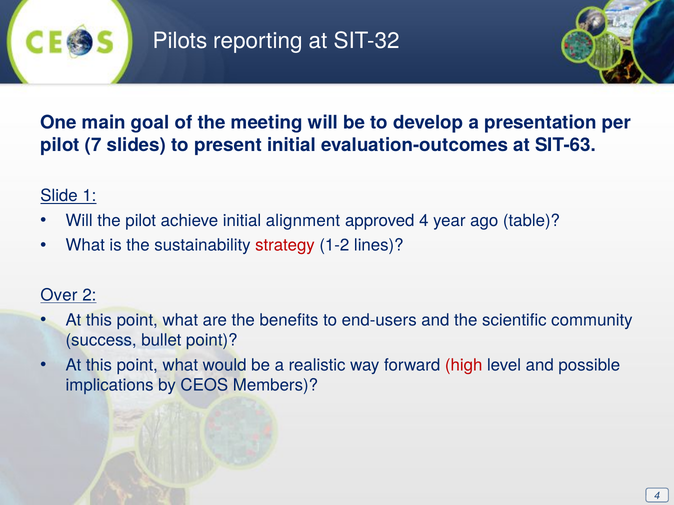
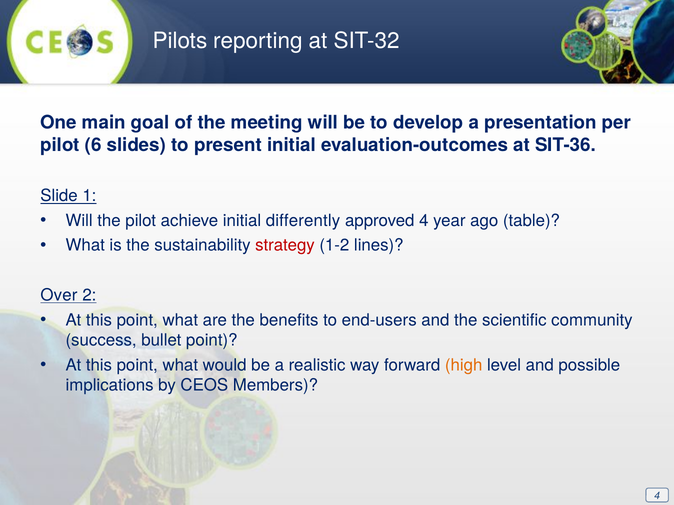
7: 7 -> 6 (93, 145)
SIT-63: SIT-63 -> SIT-36 (565, 145)
alignment: alignment -> differently (303, 221)
high colour: red -> orange (464, 365)
